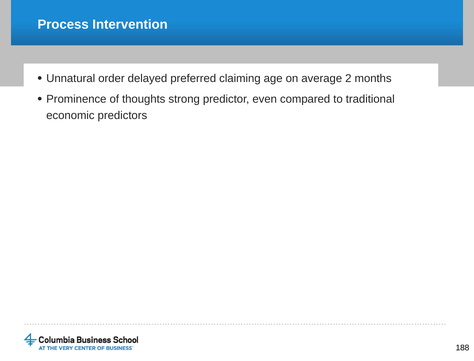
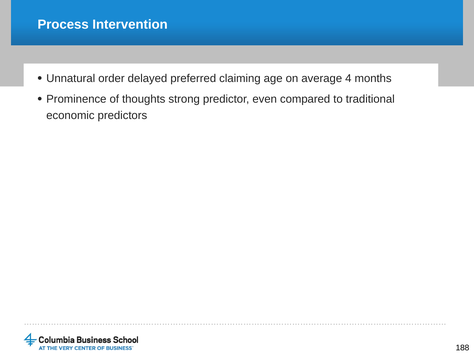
2: 2 -> 4 (348, 78)
